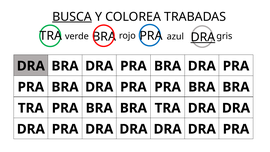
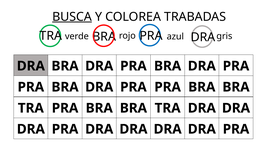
DRA underline: present -> none (203, 37)
